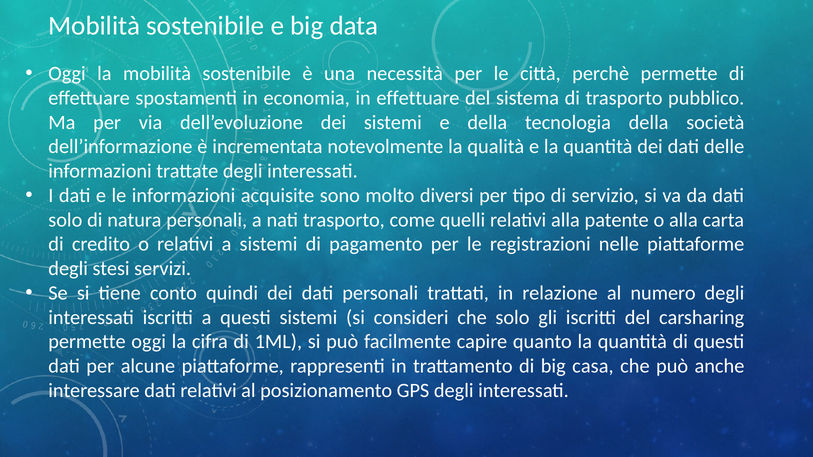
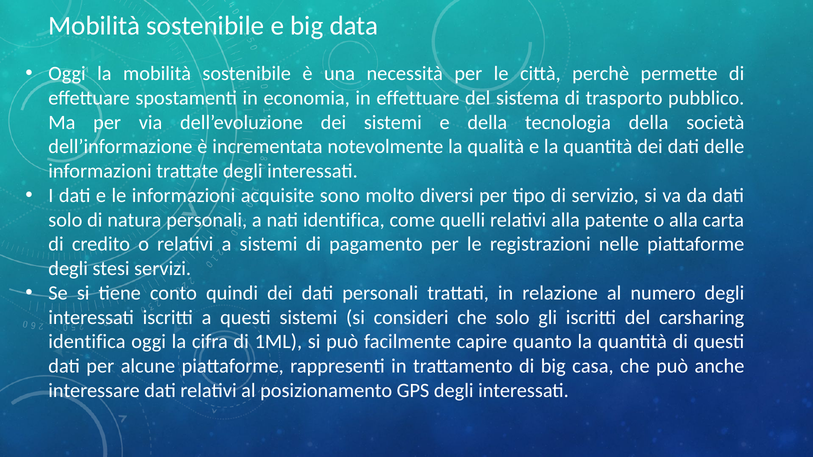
nati trasporto: trasporto -> identifica (344, 220)
permette: permette -> identifica (87, 342)
